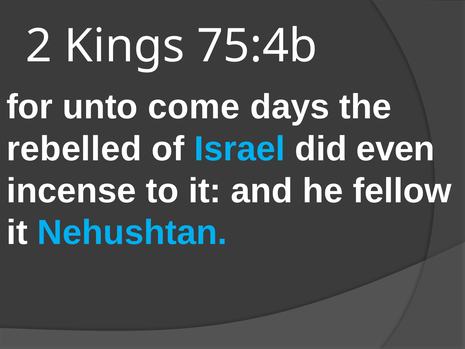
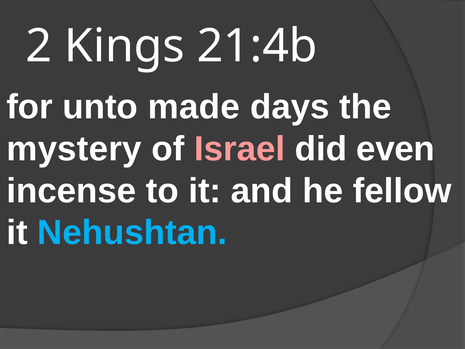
75:4b: 75:4b -> 21:4b (257, 46)
come: come -> made (194, 107)
rebelled: rebelled -> mystery (74, 149)
Israel colour: light blue -> pink (240, 149)
